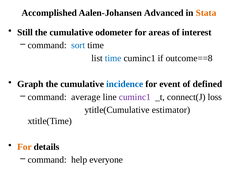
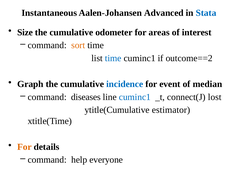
Accomplished: Accomplished -> Instantaneous (49, 13)
Stata colour: orange -> blue (206, 13)
Still: Still -> Size (25, 32)
sort colour: blue -> orange (78, 45)
outcome==8: outcome==8 -> outcome==2 (189, 58)
defined: defined -> median (207, 84)
average: average -> diseases (86, 97)
cuminc1 colour: purple -> blue (135, 97)
loss: loss -> lost (215, 97)
